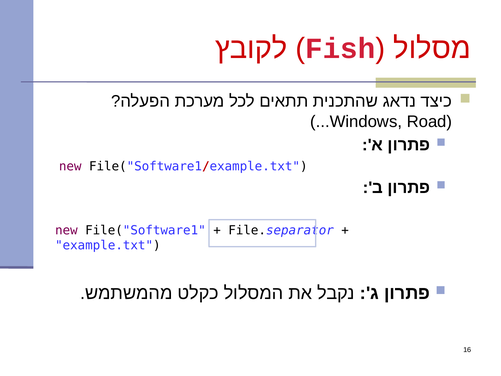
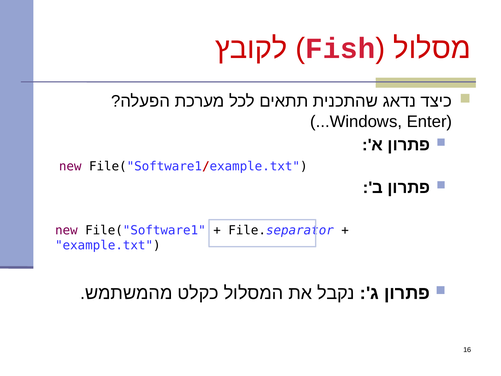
Road: Road -> Enter (427, 121)
